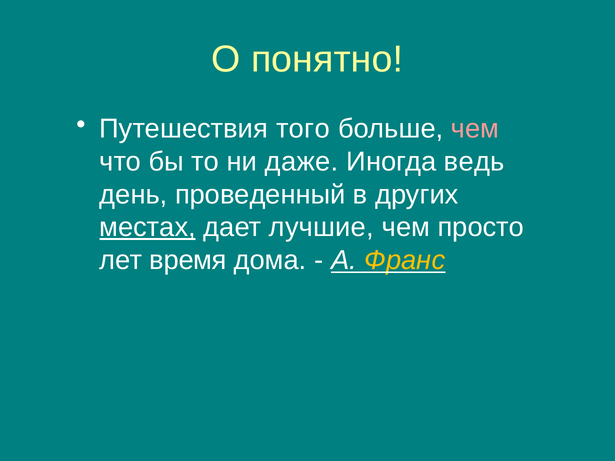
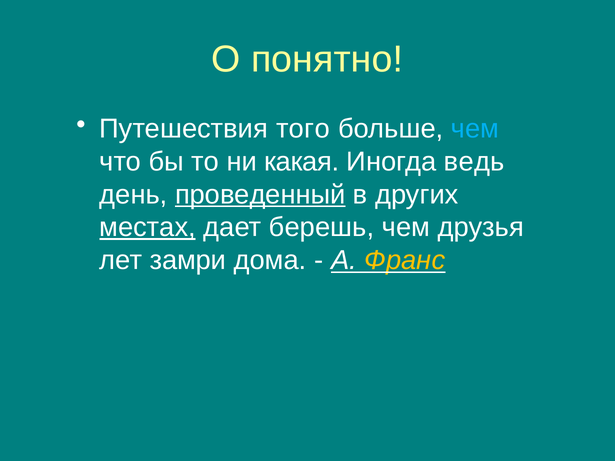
чем colour: pink -> light blue (475, 129)
даже: даже -> какая (302, 162)
проведенный underline: none -> present (260, 195)
лучшие: лучшие -> берешь (322, 227)
просто: просто -> друзья (481, 227)
время: время -> замри (188, 260)
